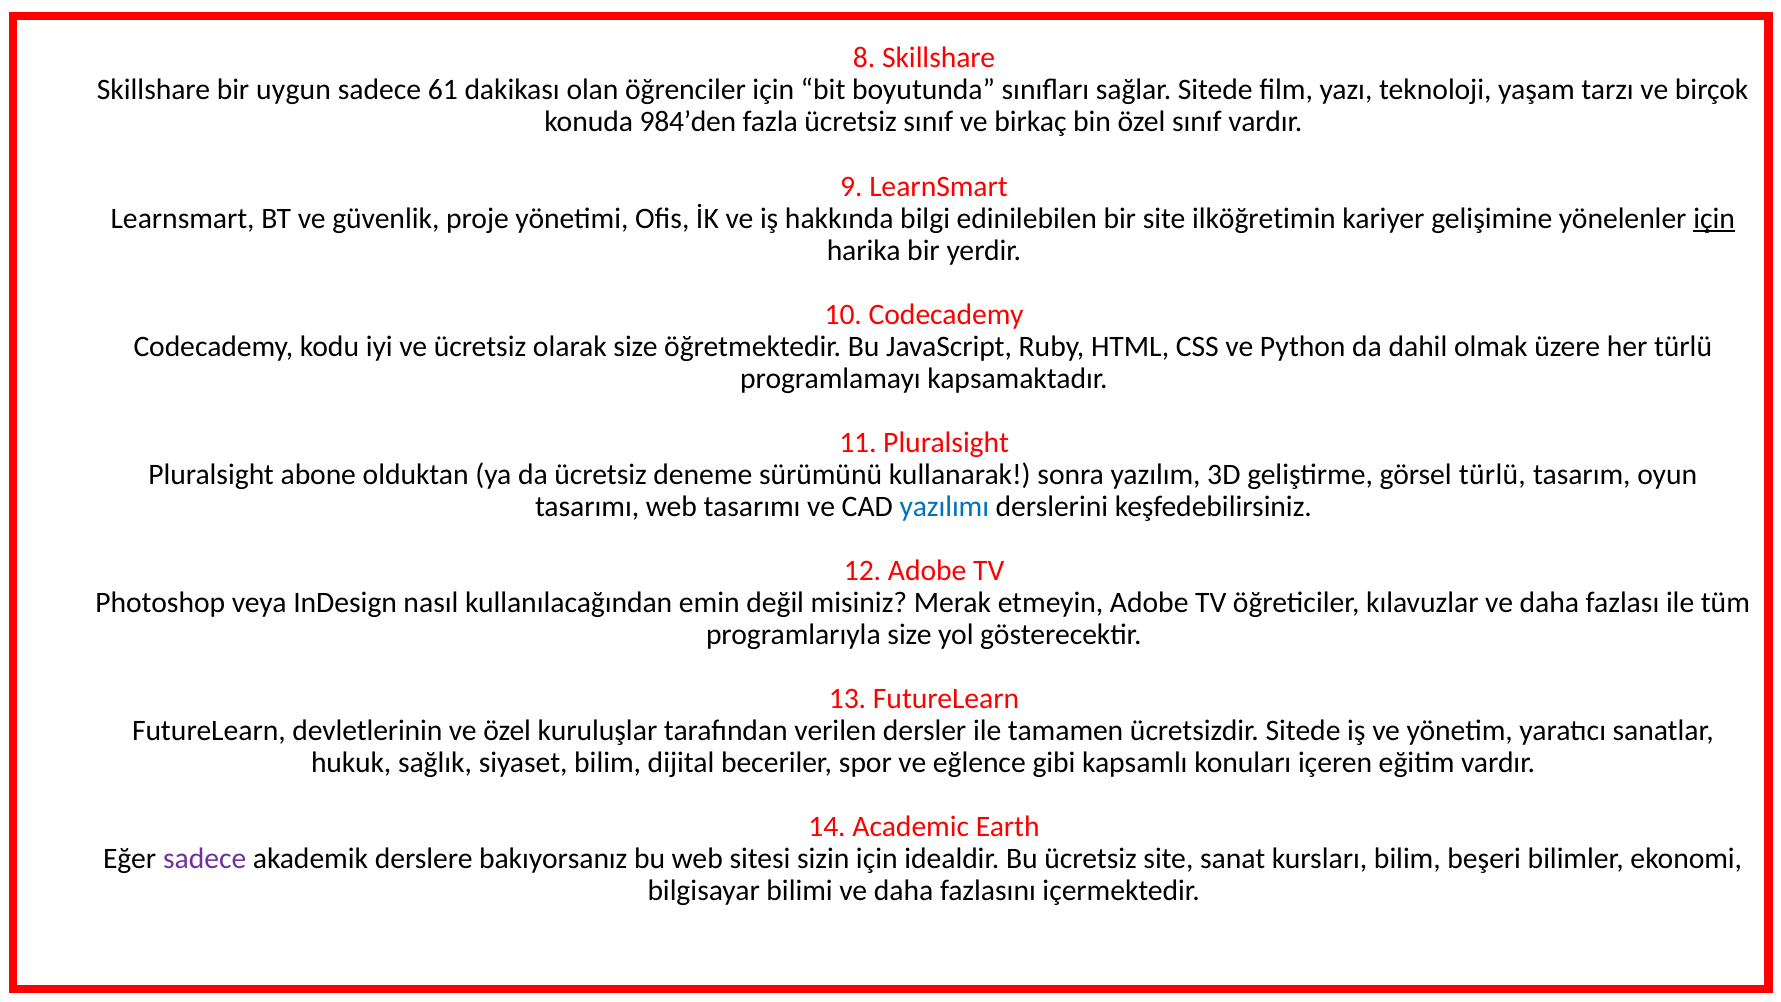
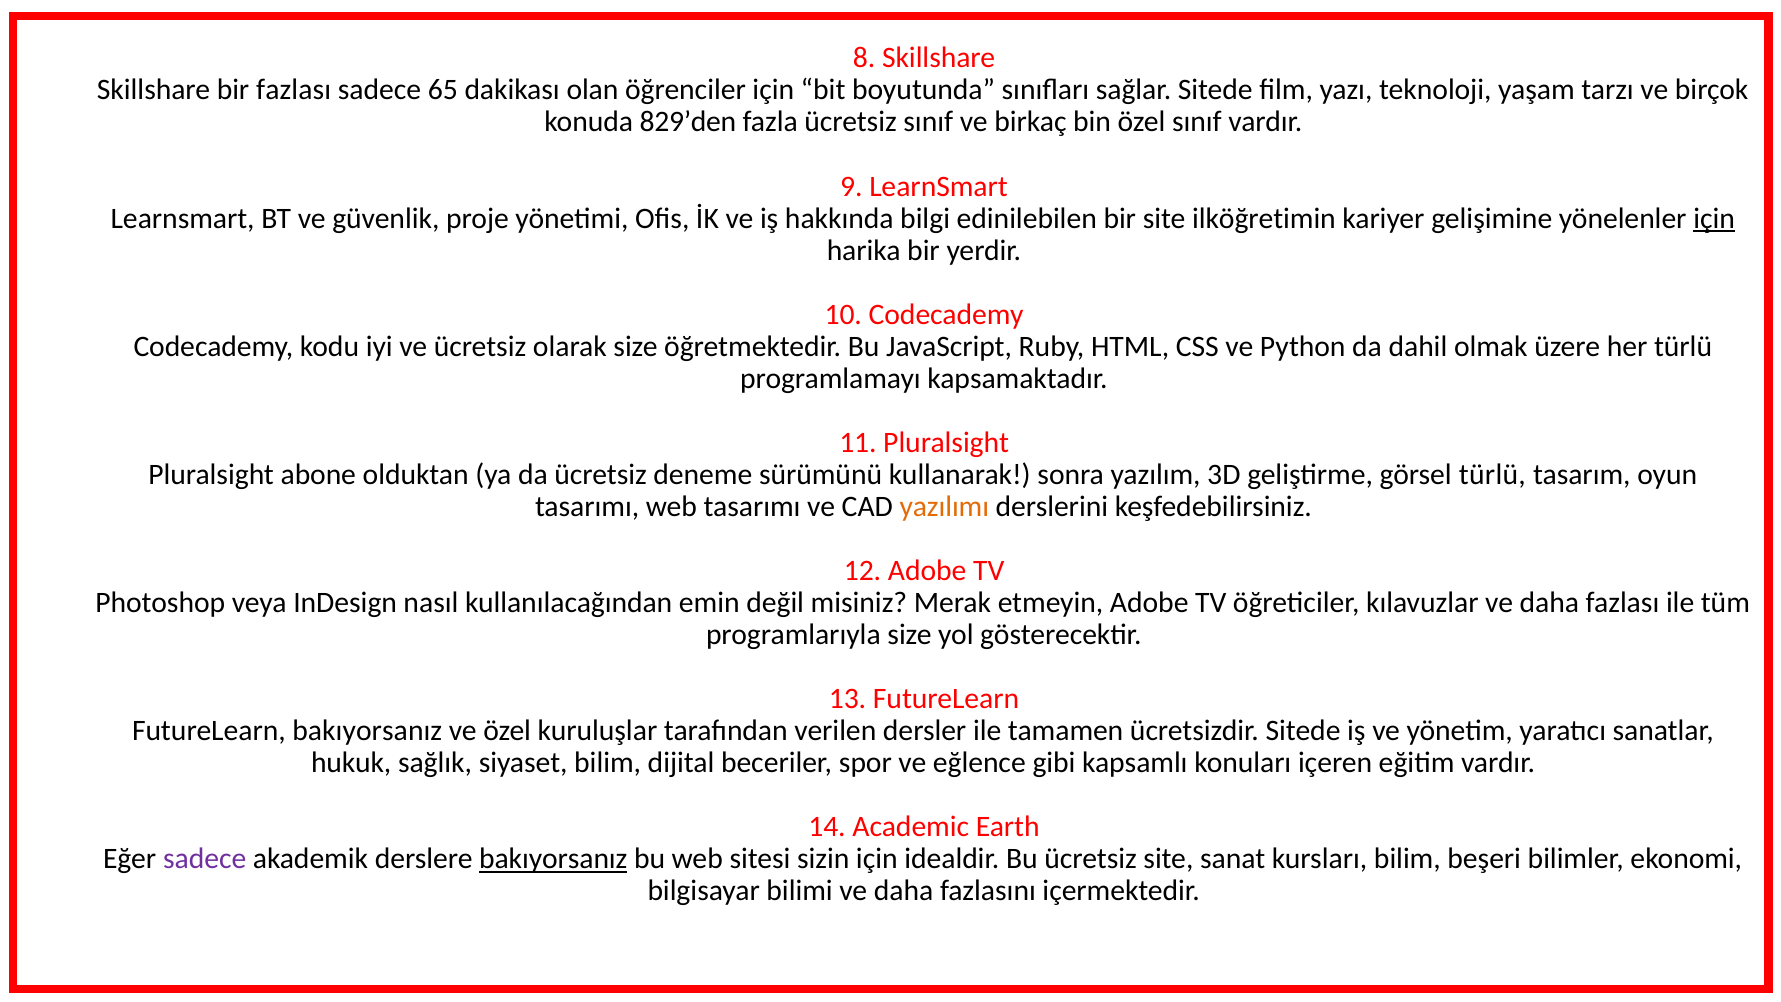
bir uygun: uygun -> fazlası (294, 90)
61: 61 -> 65 (443, 90)
984’den: 984’den -> 829’den (688, 122)
yazılımı colour: blue -> orange (944, 506)
FutureLearn devletlerinin: devletlerinin -> bakıyorsanız (367, 731)
bakıyorsanız underline: none -> present (553, 859)
